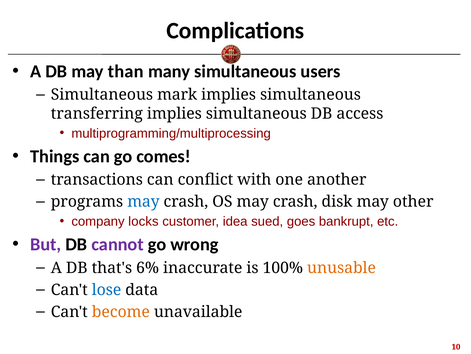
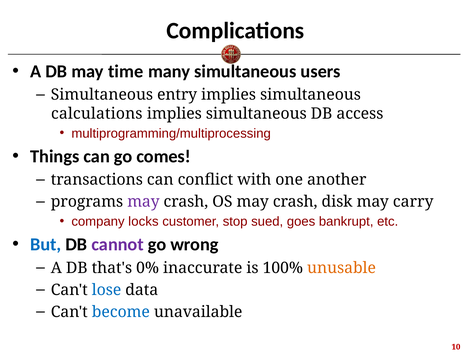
than: than -> time (126, 71)
mark: mark -> entry (177, 95)
transferring: transferring -> calculations (97, 113)
may colour: blue -> purple (143, 201)
other: other -> carry (413, 201)
idea: idea -> stop (235, 221)
But colour: purple -> blue (46, 244)
6%: 6% -> 0% (148, 267)
become colour: orange -> blue (121, 311)
